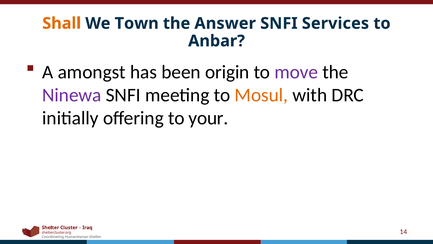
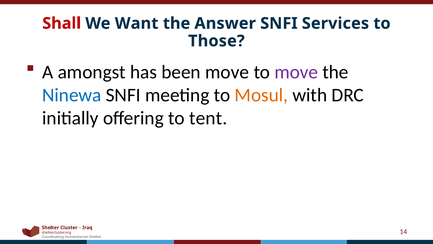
Shall colour: orange -> red (62, 23)
Town: Town -> Want (137, 23)
Anbar: Anbar -> Those (216, 41)
been origin: origin -> move (227, 72)
Ninewa colour: purple -> blue (72, 95)
your: your -> tent (208, 118)
